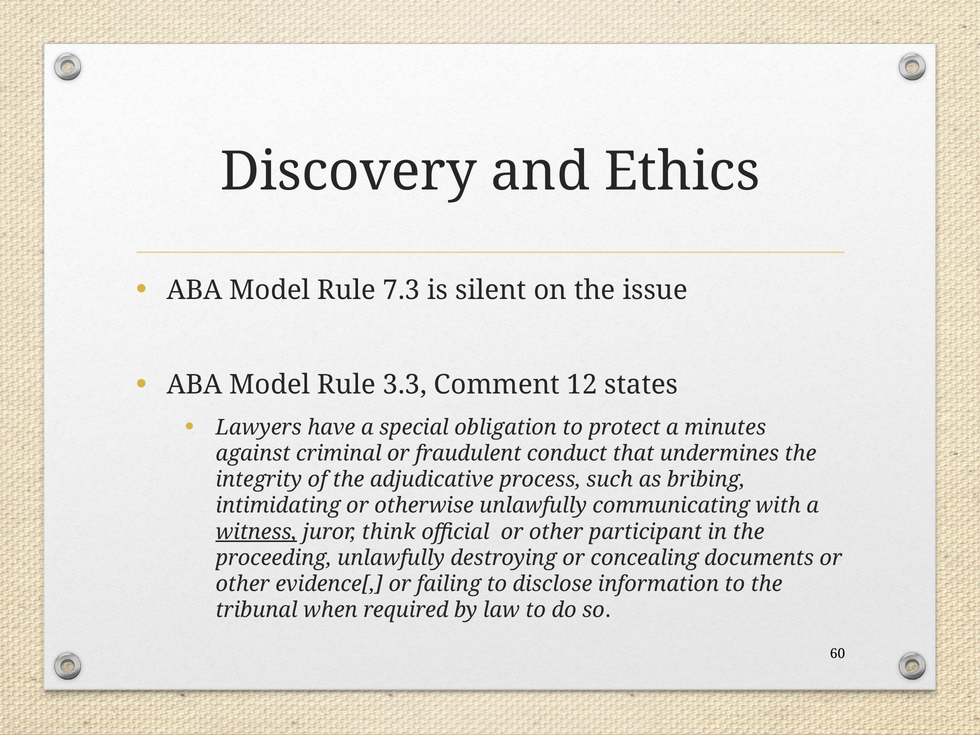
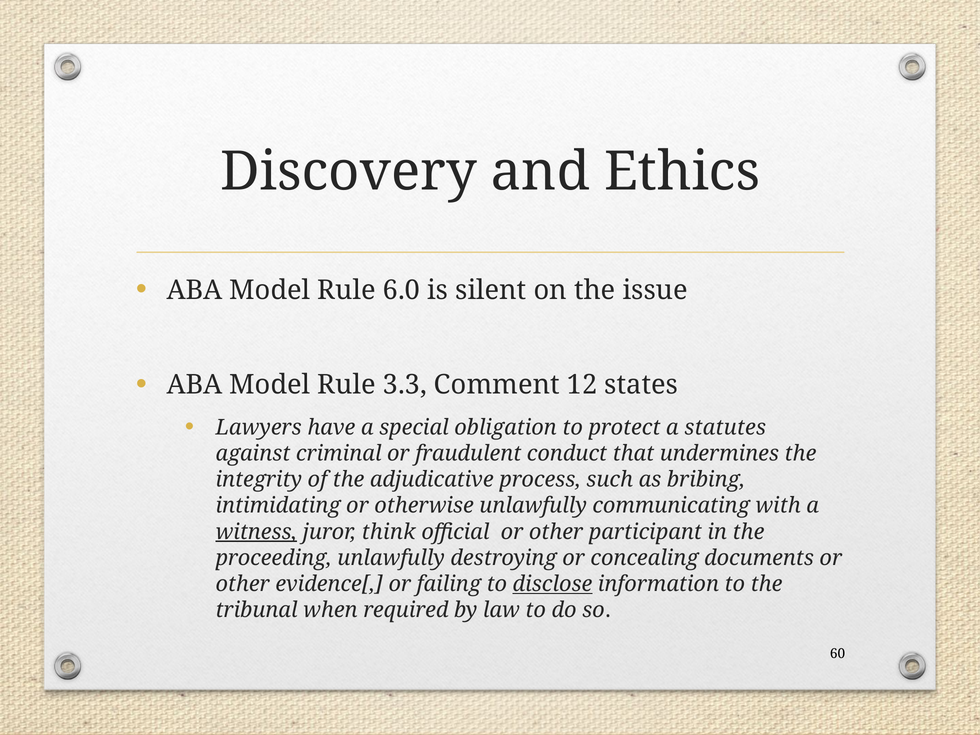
7.3: 7.3 -> 6.0 (401, 290)
minutes: minutes -> statutes (725, 427)
disclose underline: none -> present (552, 584)
